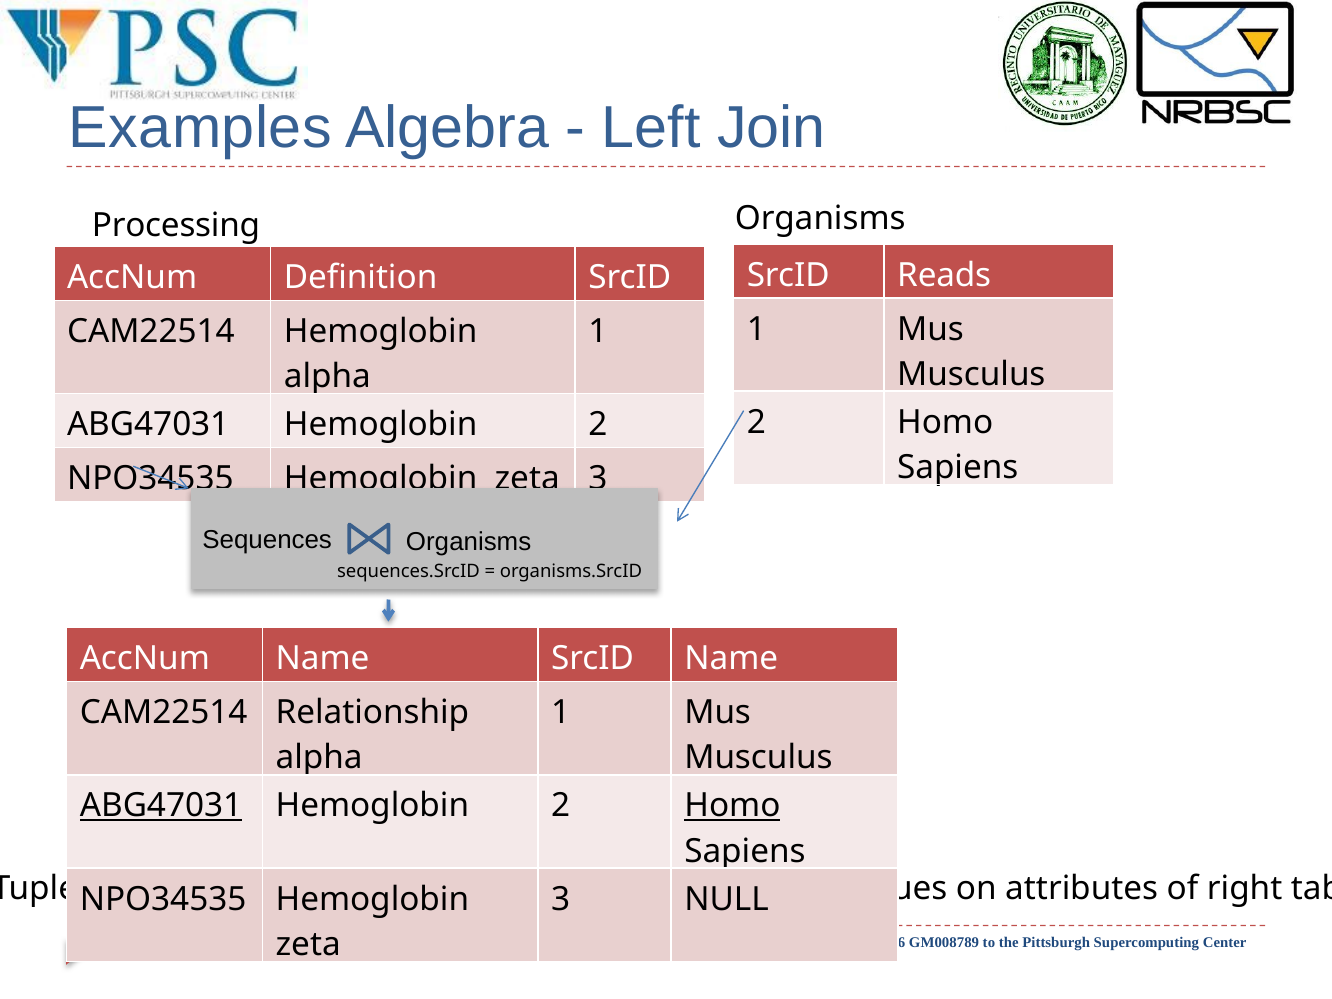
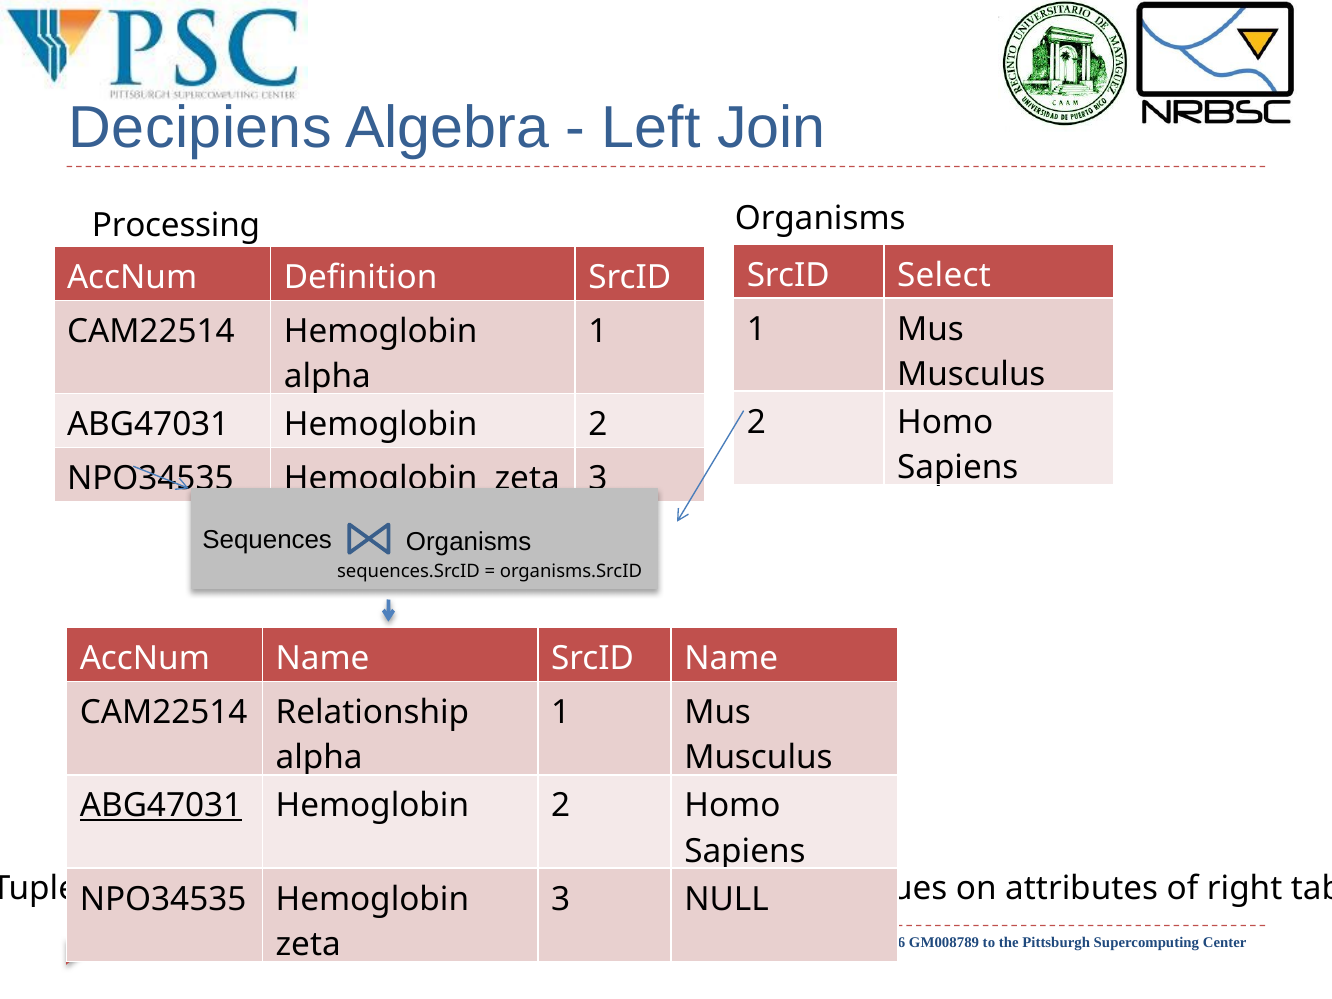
Examples: Examples -> Decipiens (200, 128)
Reads: Reads -> Select (944, 275)
Homo underline: present -> none (732, 806)
